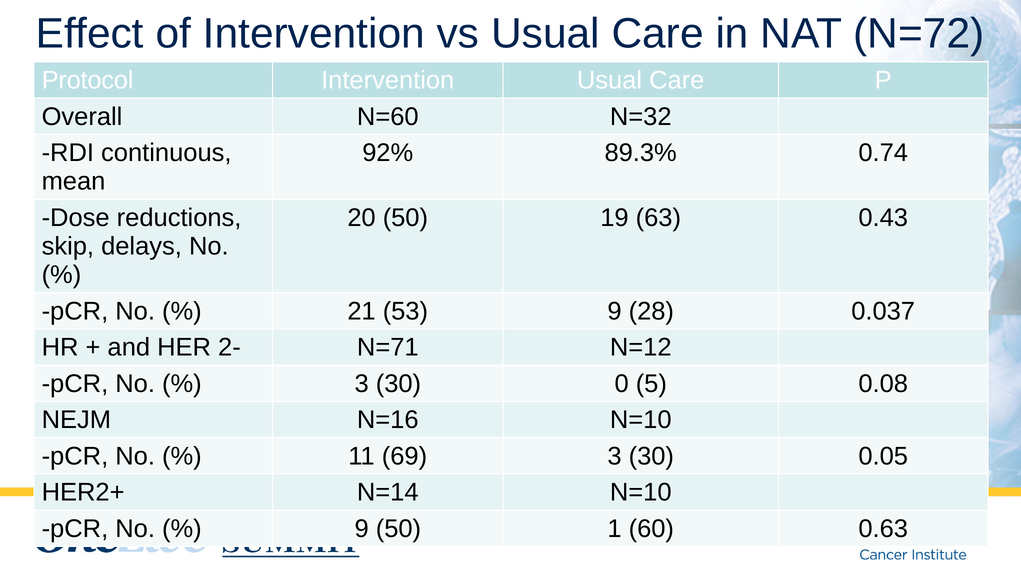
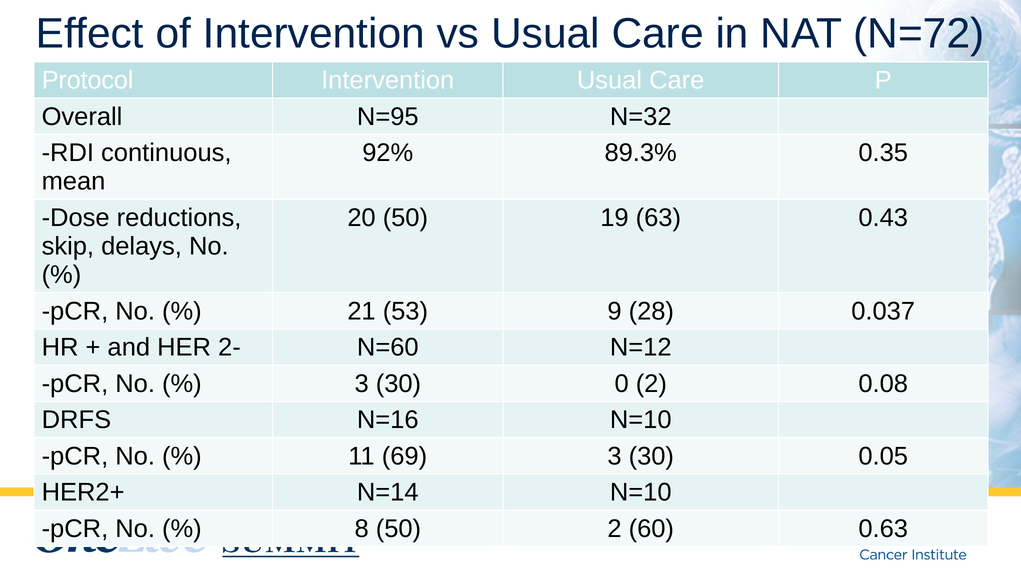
N=60: N=60 -> N=95 (388, 117)
0.74: 0.74 -> 0.35 (883, 153)
N=71: N=71 -> N=60 (388, 347)
0 5: 5 -> 2 (651, 384)
NEJM: NEJM -> DRFS (76, 420)
9: 9 -> 8 (362, 529)
50 1: 1 -> 2 (615, 529)
